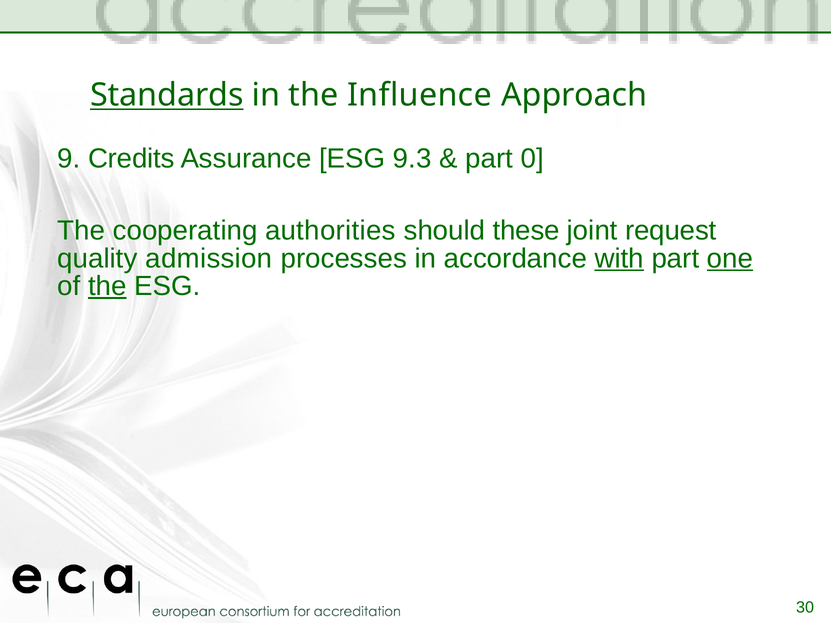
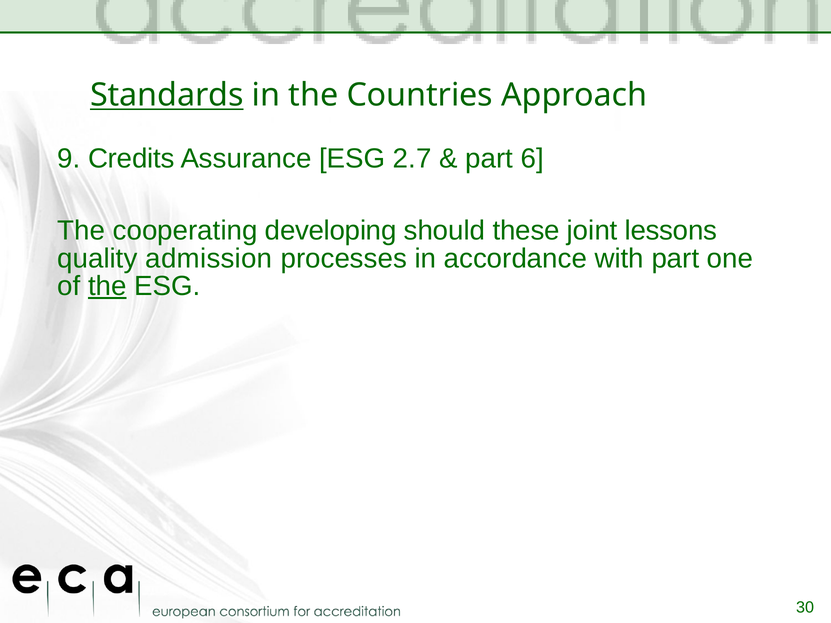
Influence: Influence -> Countries (420, 95)
9.3: 9.3 -> 2.7 (412, 159)
0: 0 -> 6 (532, 159)
authorities: authorities -> developing (331, 231)
request: request -> lessons (671, 231)
with underline: present -> none (619, 259)
one underline: present -> none (730, 259)
